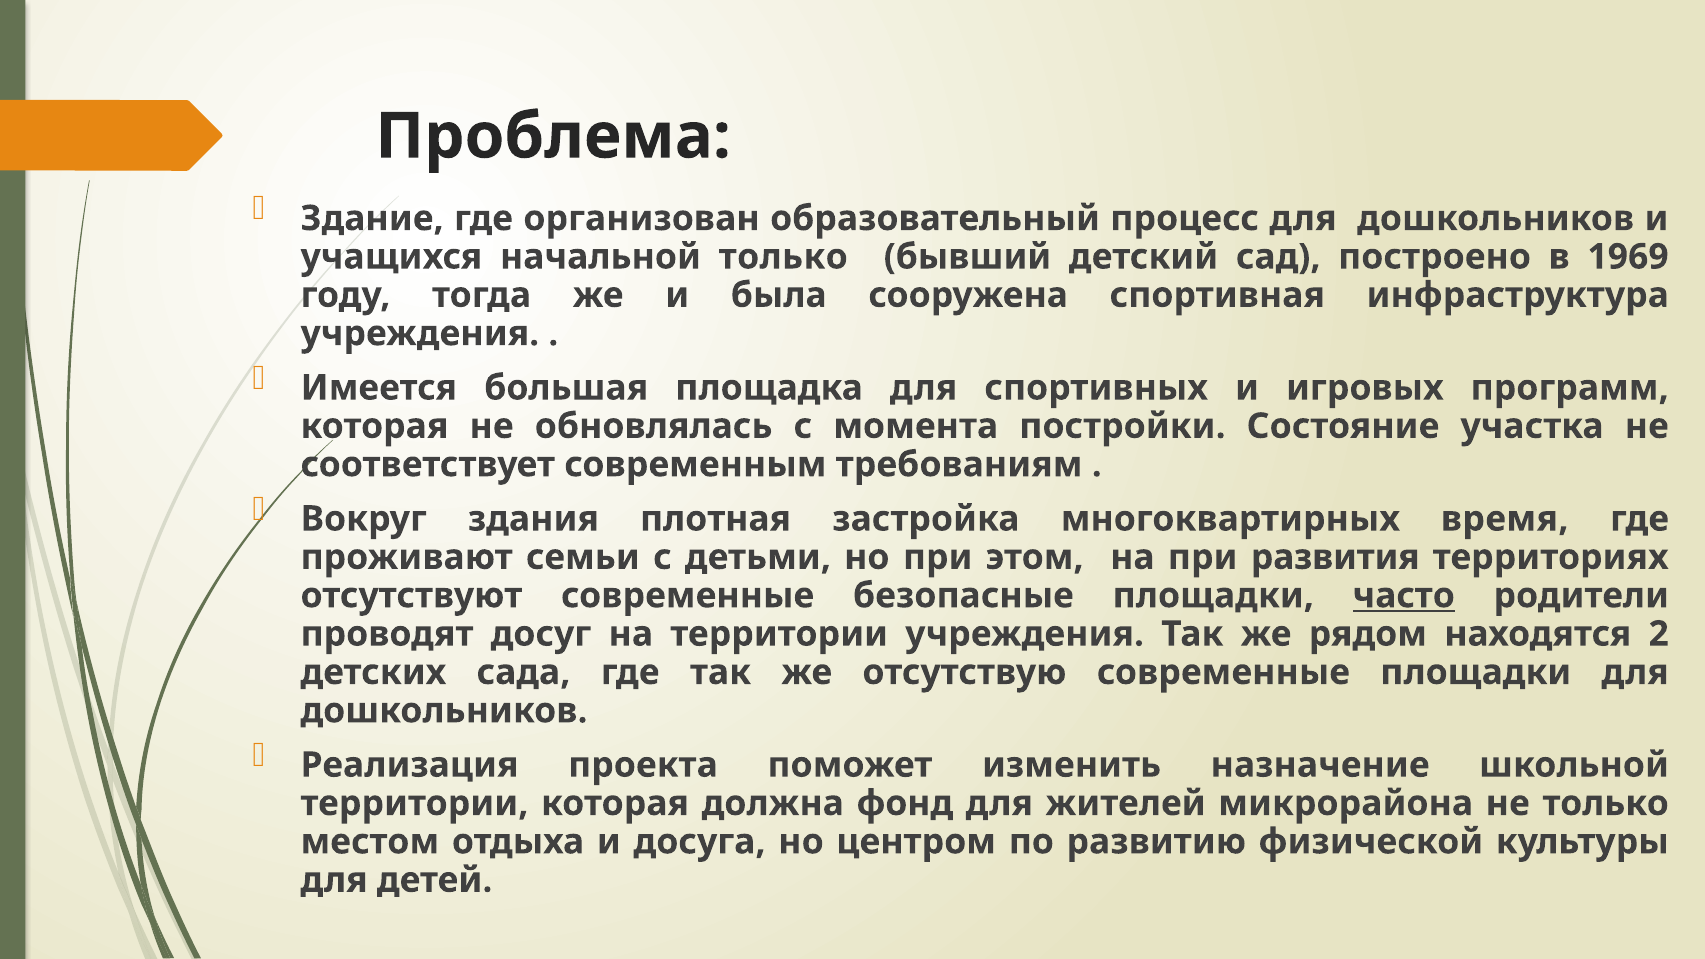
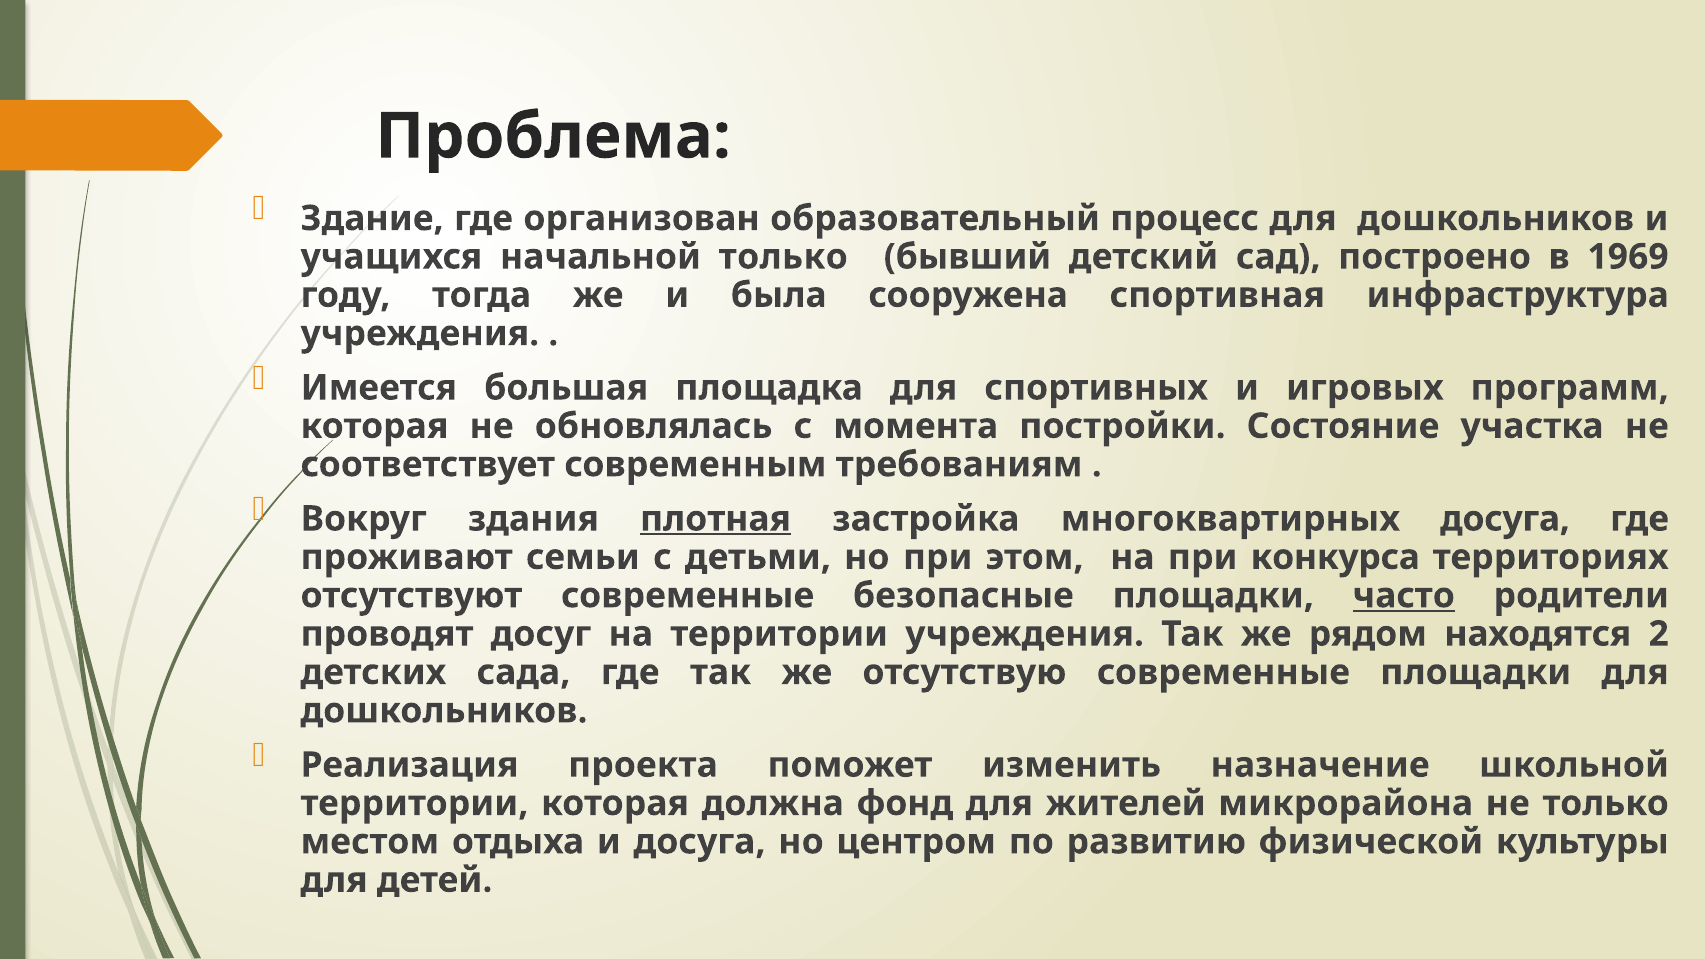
плотная underline: none -> present (716, 519)
многоквартирных время: время -> досуга (1505, 519)
развития: развития -> конкурса (1335, 557)
